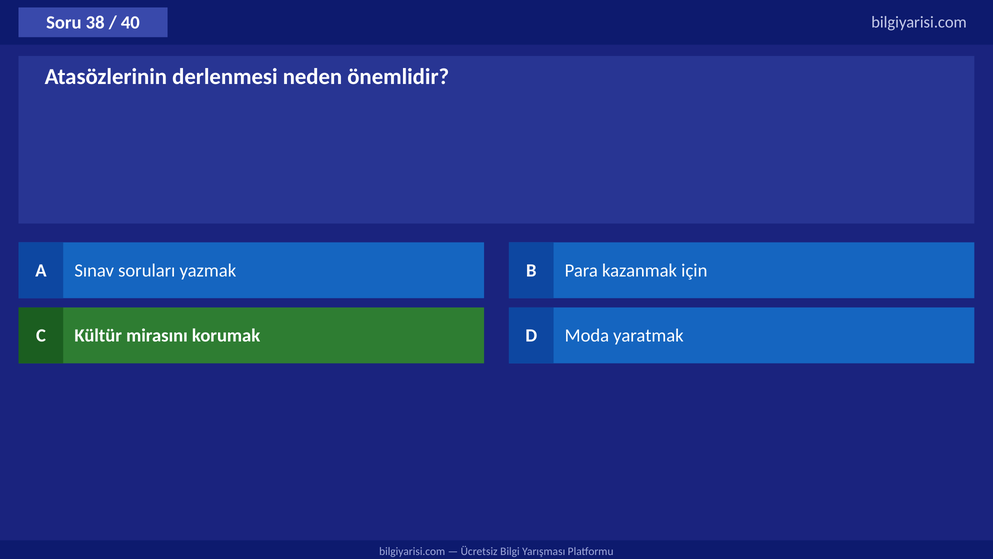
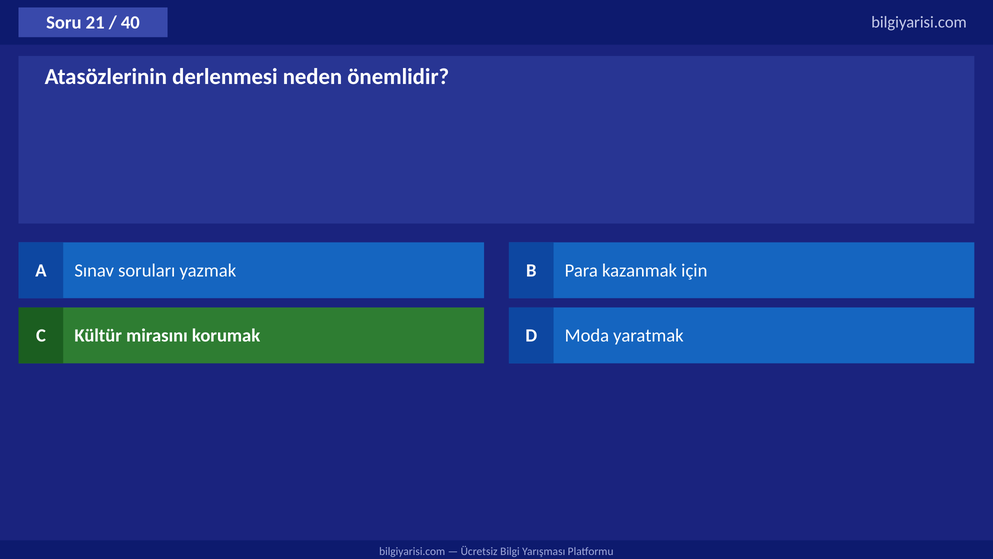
38: 38 -> 21 (95, 23)
